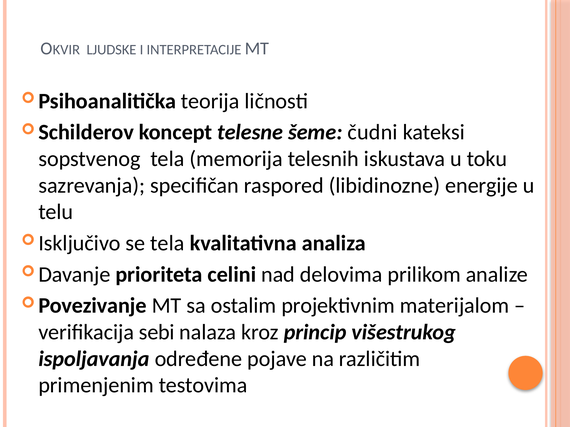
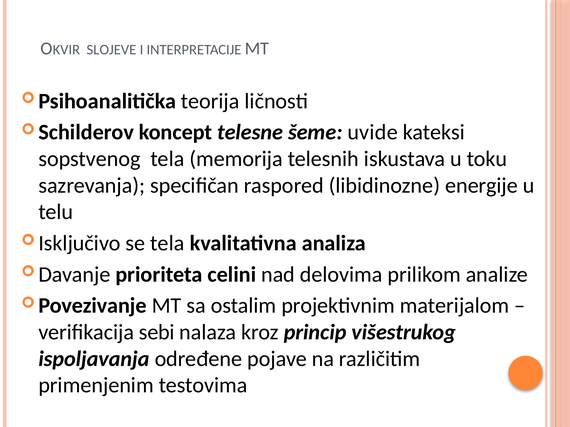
LJUDSKE: LJUDSKE -> SLOJEVE (111, 50)
čudni: čudni -> uvide (373, 132)
